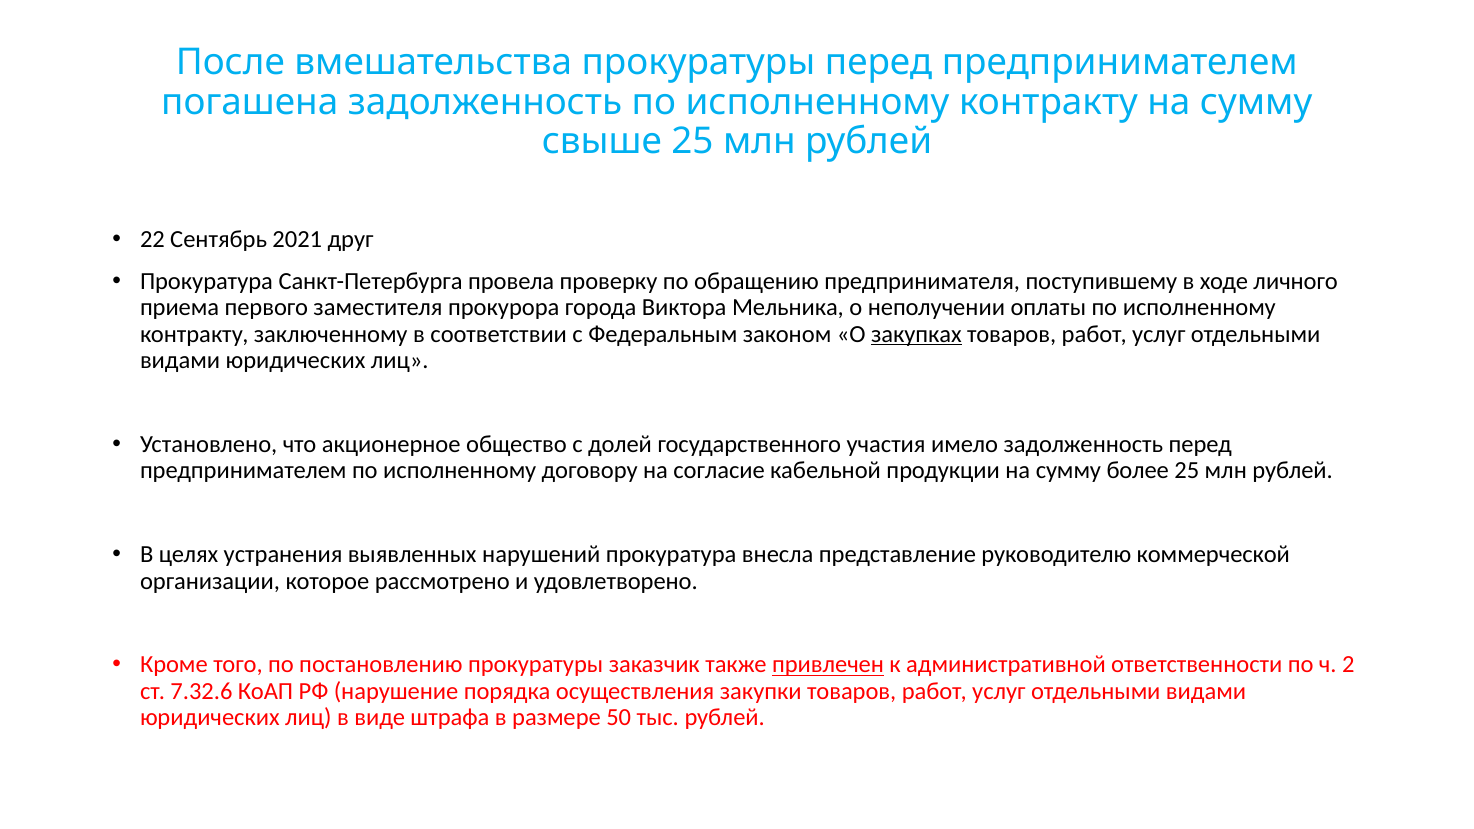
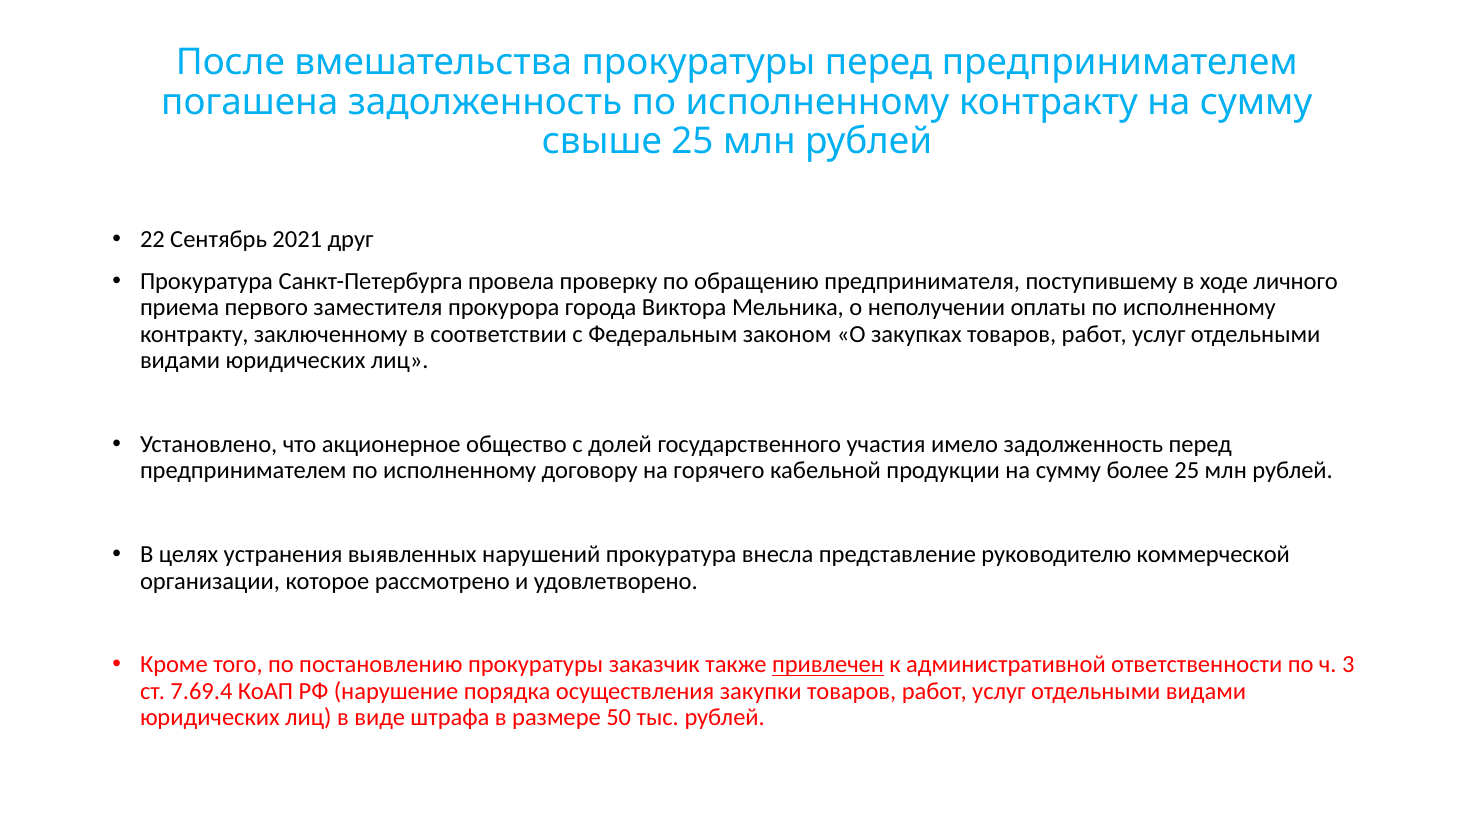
закупках underline: present -> none (916, 334)
согласие: согласие -> горячего (719, 471)
2: 2 -> 3 (1348, 665)
7.32.6: 7.32.6 -> 7.69.4 (201, 691)
